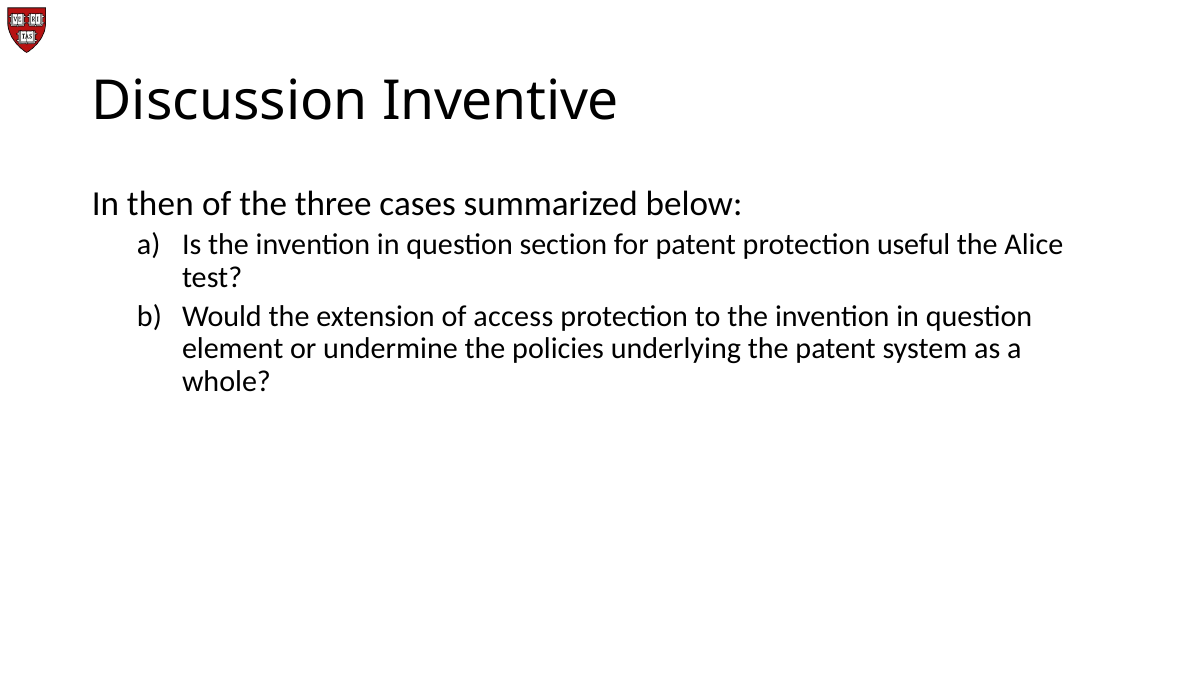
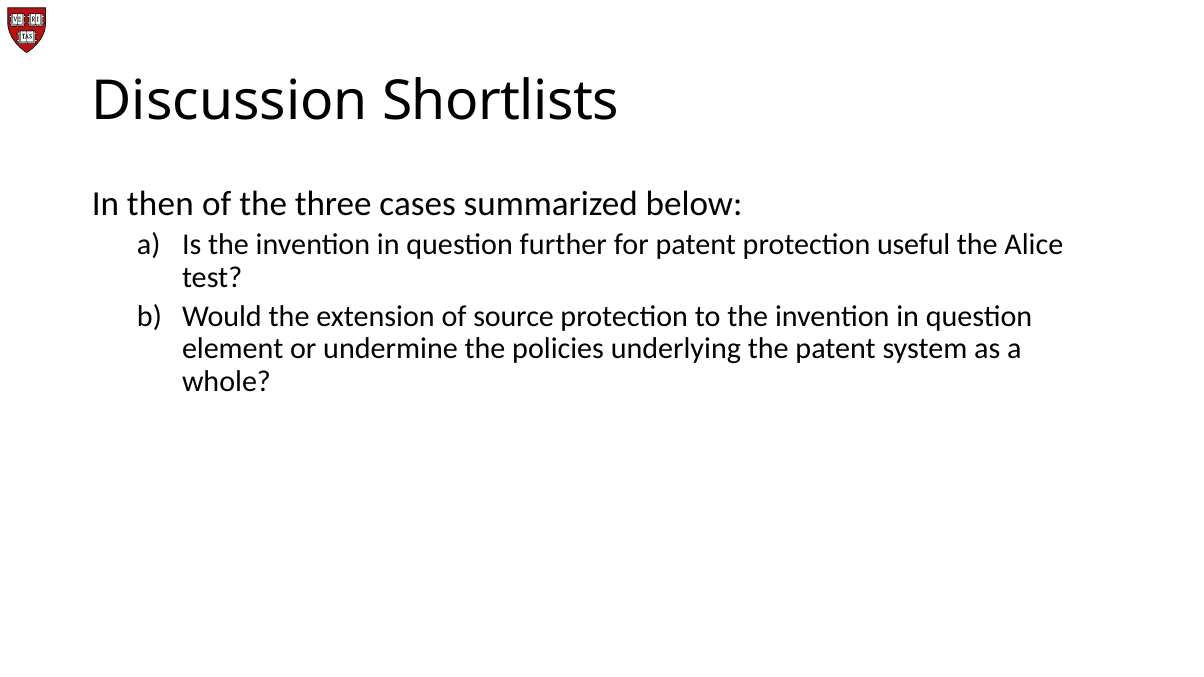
Inventive: Inventive -> Shortlists (501, 101)
section: section -> further (563, 245)
access: access -> source (514, 316)
